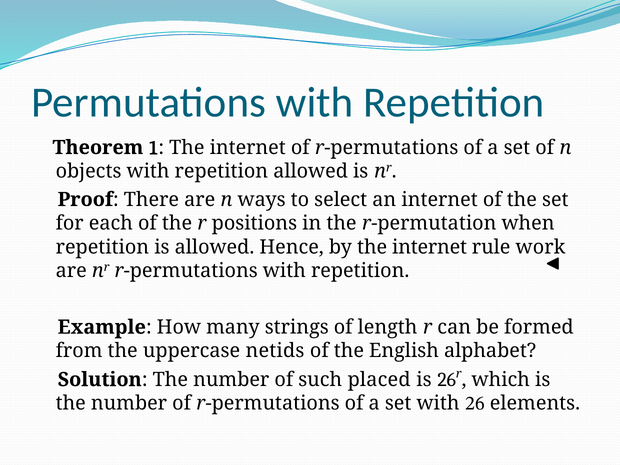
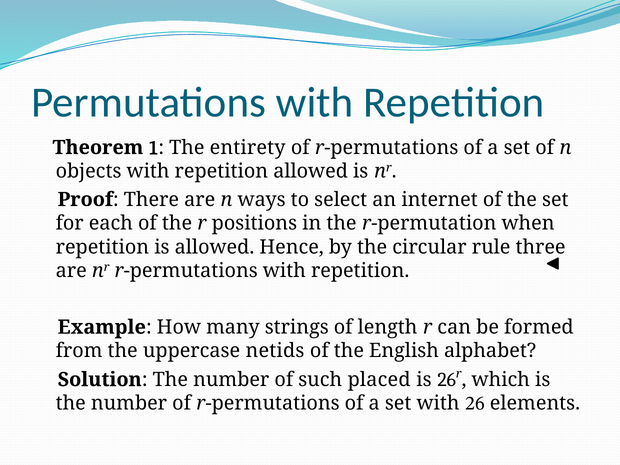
internet: internet -> entirety (248, 148)
by the internet: internet -> circular (429, 247)
work: work -> three (541, 247)
